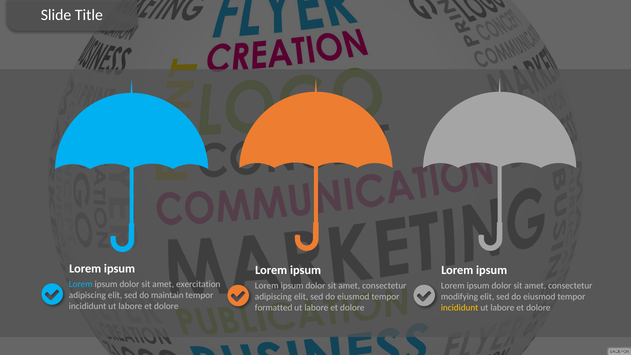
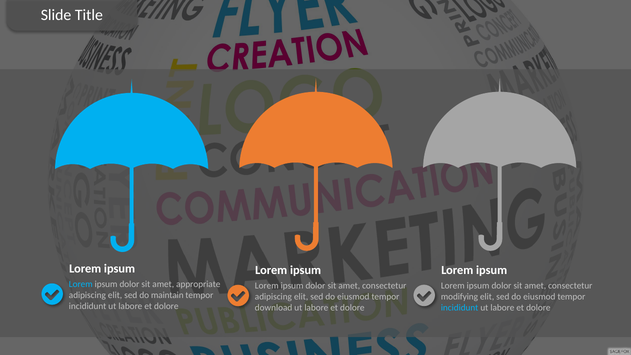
exercitation: exercitation -> appropriate (198, 284)
incididunt colour: yellow -> light blue (460, 308)
formatted: formatted -> download (274, 308)
